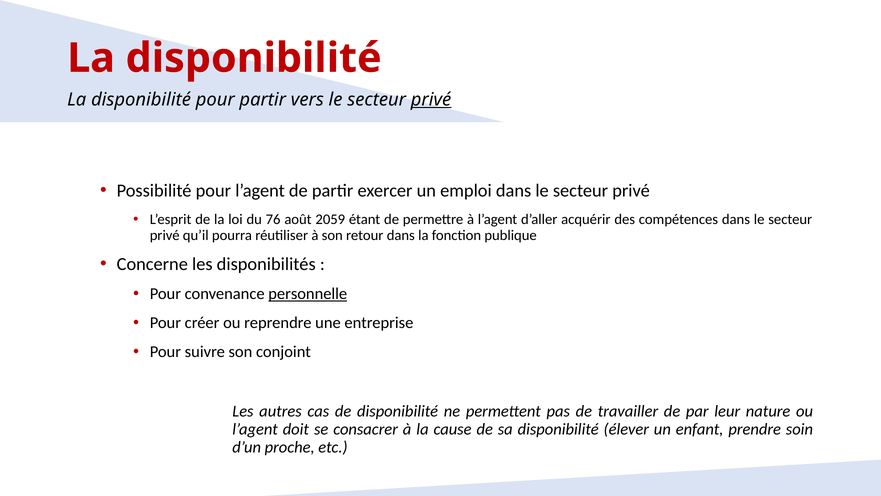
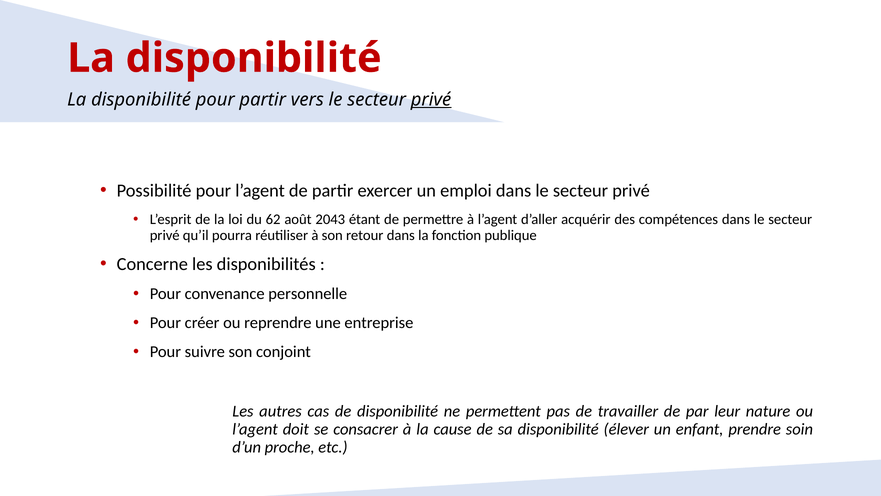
76: 76 -> 62 (273, 219)
2059: 2059 -> 2043 (330, 219)
personnelle underline: present -> none (308, 294)
